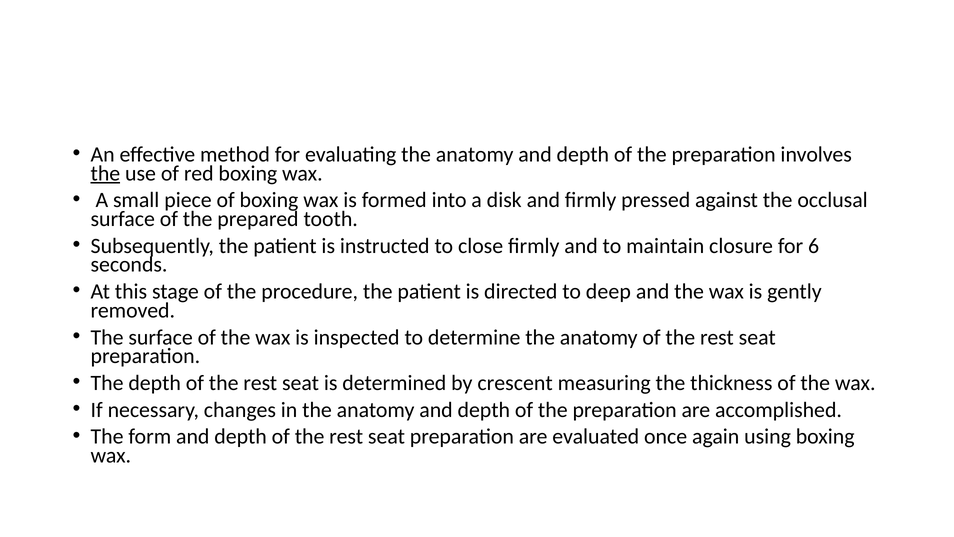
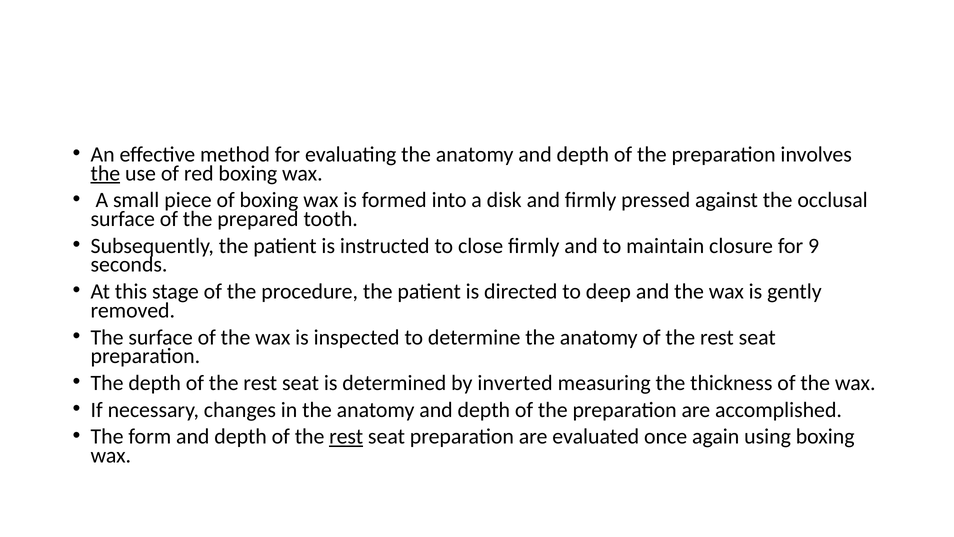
6: 6 -> 9 (814, 246)
crescent: crescent -> inverted (515, 383)
rest underline: none -> present (346, 436)
